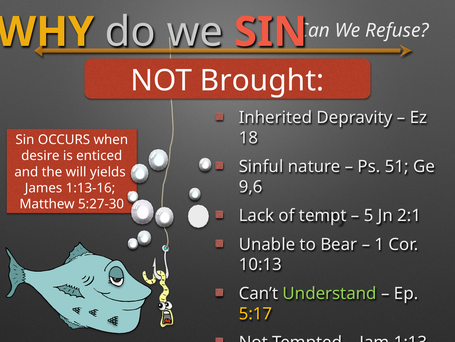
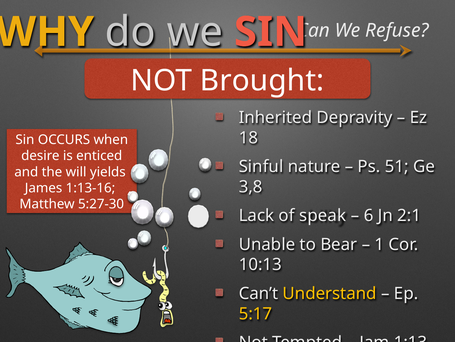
9,6: 9,6 -> 3,8 (251, 186)
tempt: tempt -> speak (323, 215)
5: 5 -> 6 (369, 215)
Understand colour: light green -> yellow (330, 293)
